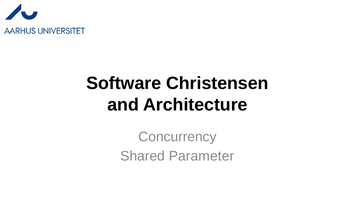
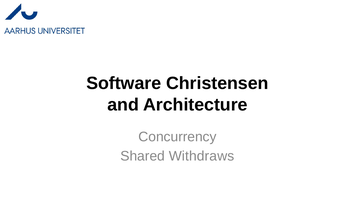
Parameter: Parameter -> Withdraws (202, 156)
